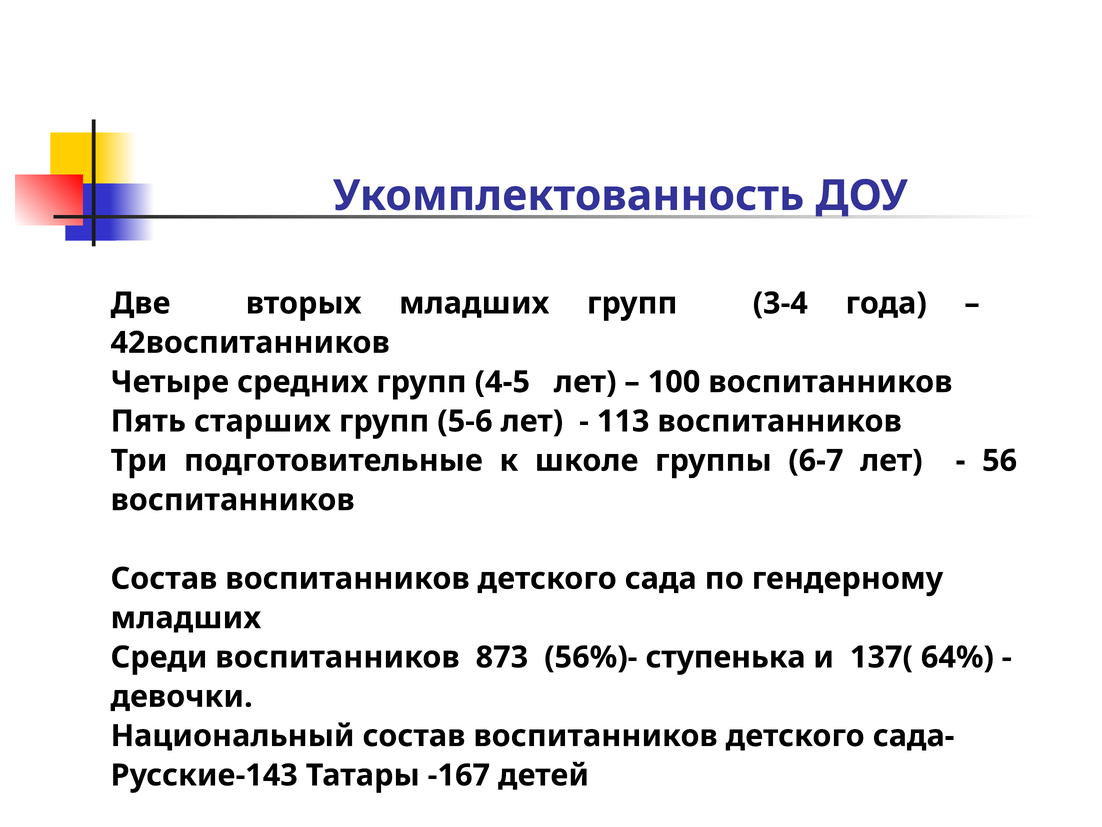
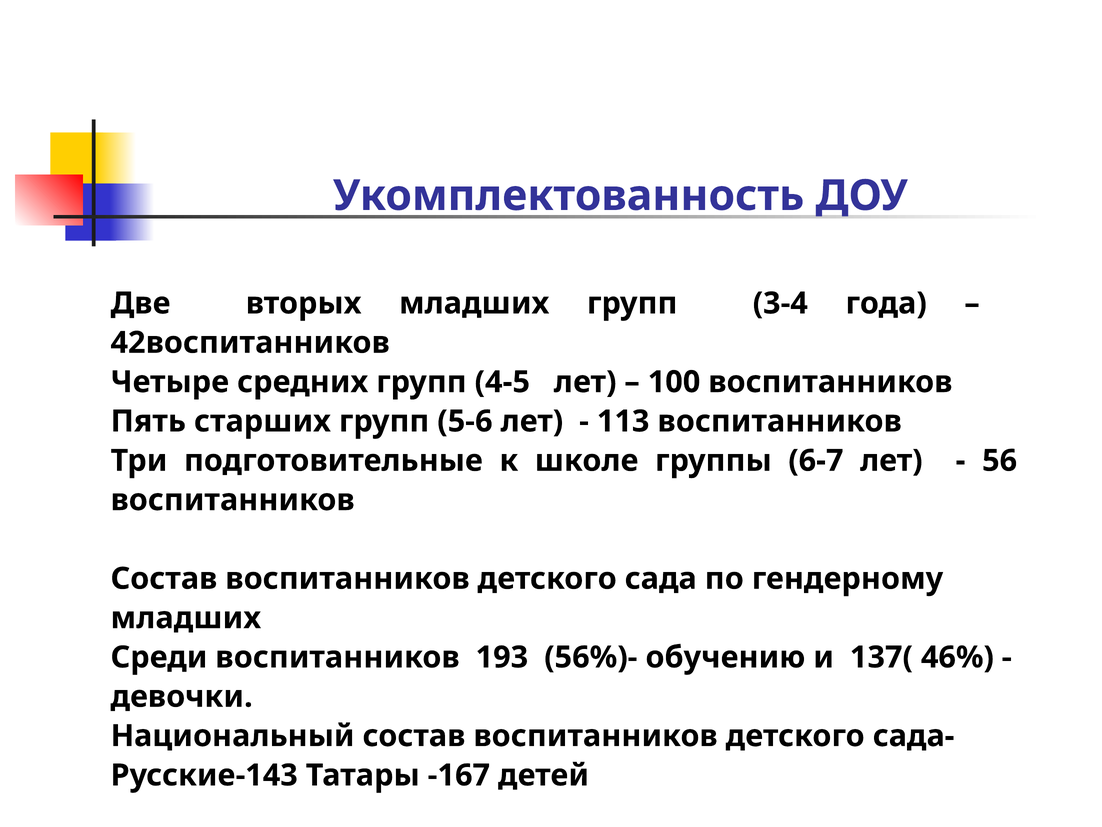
873: 873 -> 193 (502, 657)
ступенька: ступенька -> обучению (725, 657)
64%: 64% -> 46% (957, 657)
